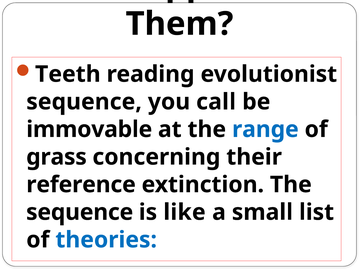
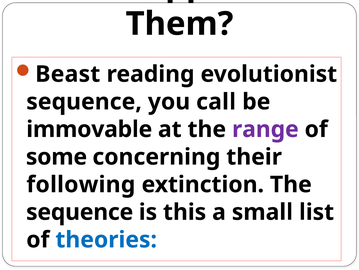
Teeth: Teeth -> Beast (68, 74)
range colour: blue -> purple (265, 129)
grass: grass -> some (56, 157)
reference: reference -> following (81, 184)
like: like -> this (185, 212)
